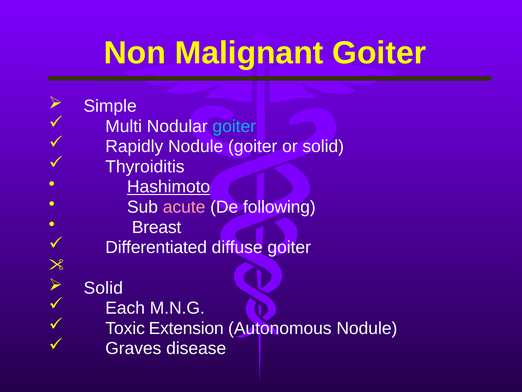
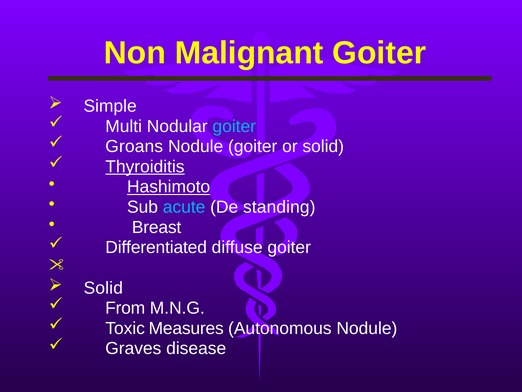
Rapidly: Rapidly -> Groans (134, 146)
Thyroiditis underline: none -> present (145, 166)
acute colour: pink -> light blue (184, 207)
following: following -> standing (279, 207)
Each: Each -> From (125, 308)
Extension: Extension -> Measures (186, 328)
